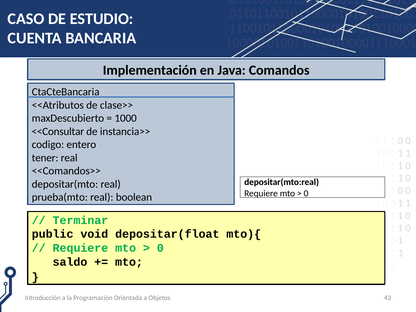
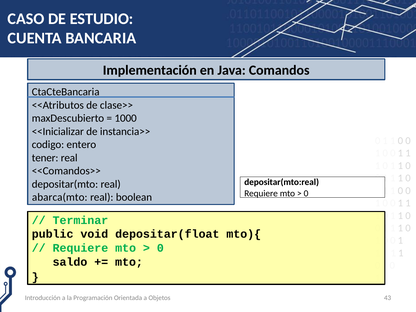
<<Consultar: <<Consultar -> <<Inicializar (58, 131)
prueba(mto: prueba(mto -> abarca(mto (60, 197)
